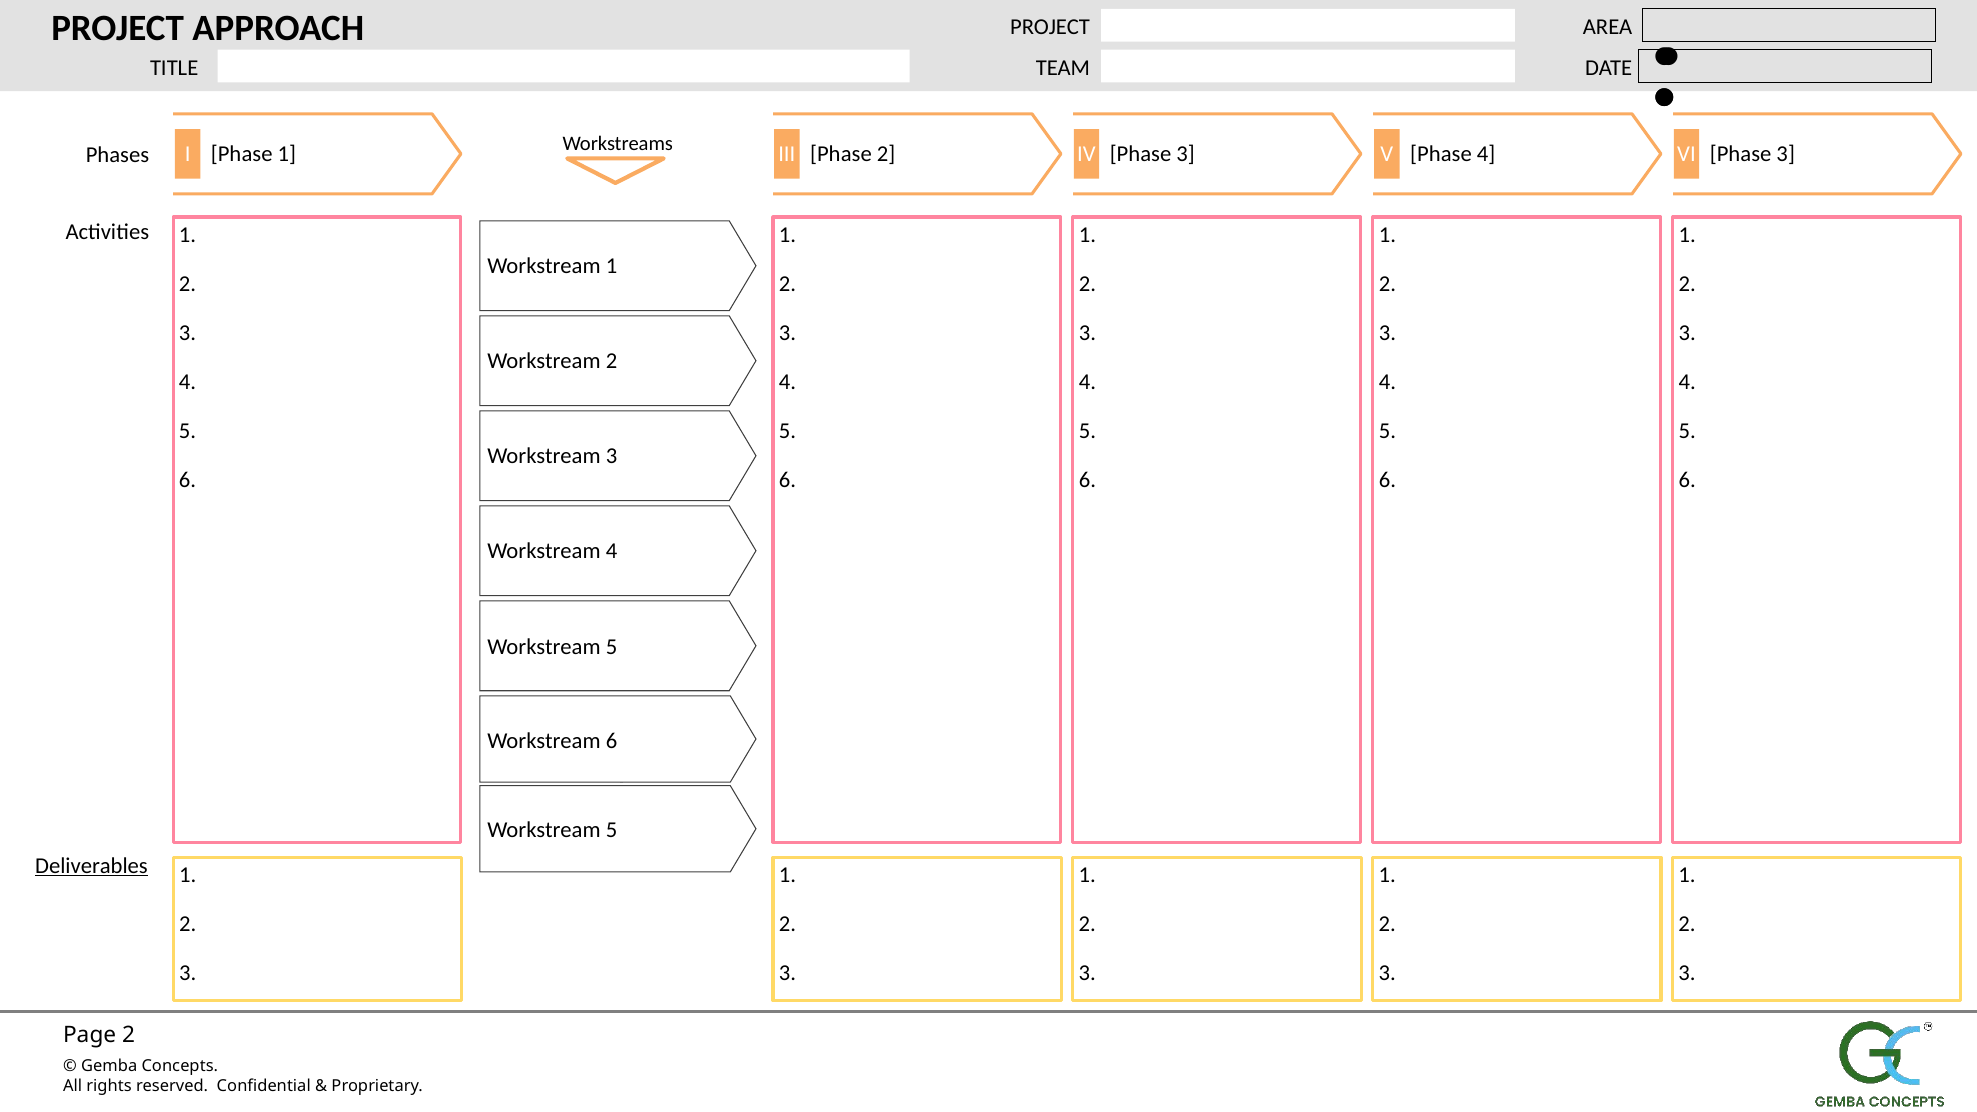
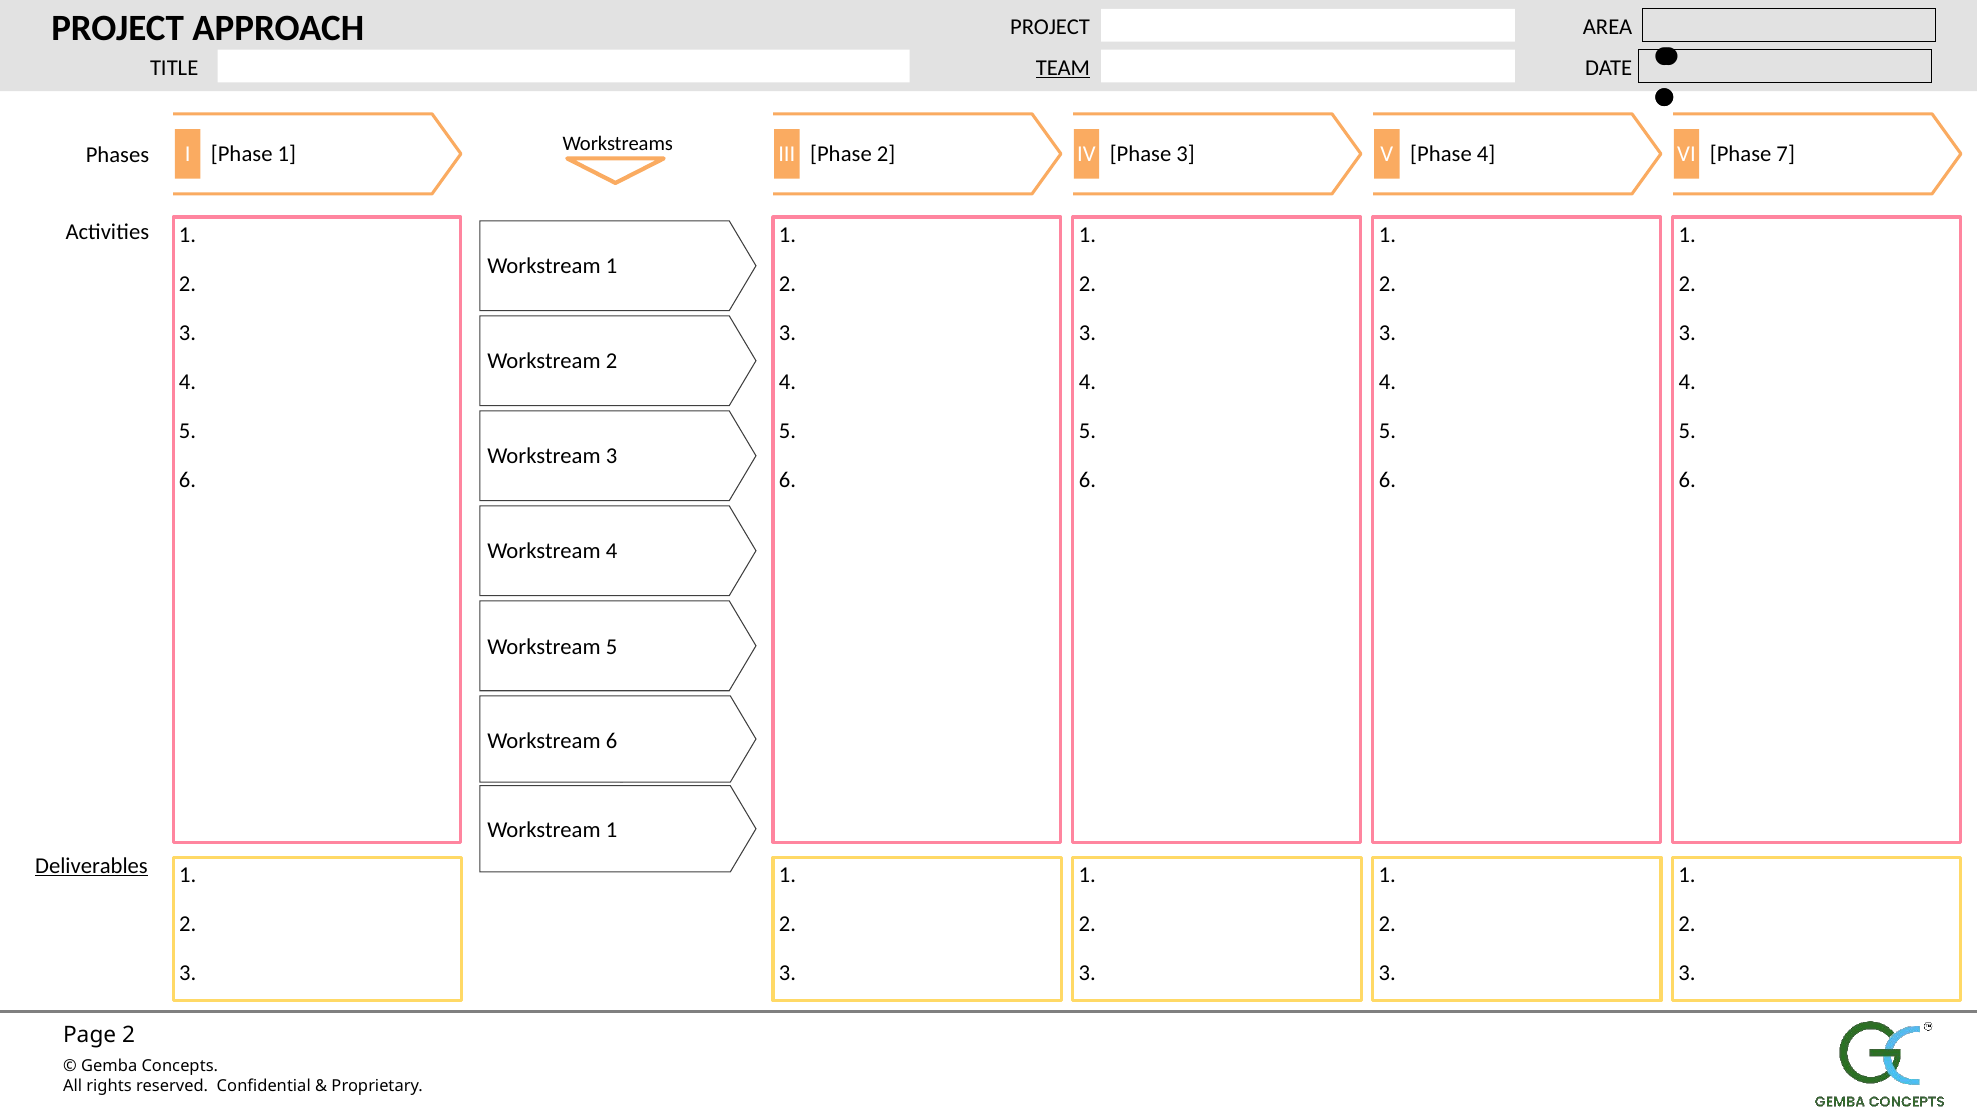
TEAM underline: none -> present (1063, 68)
V Phase 3: 3 -> 7 (1786, 154)
5: 5 -> 1 (612, 830)
